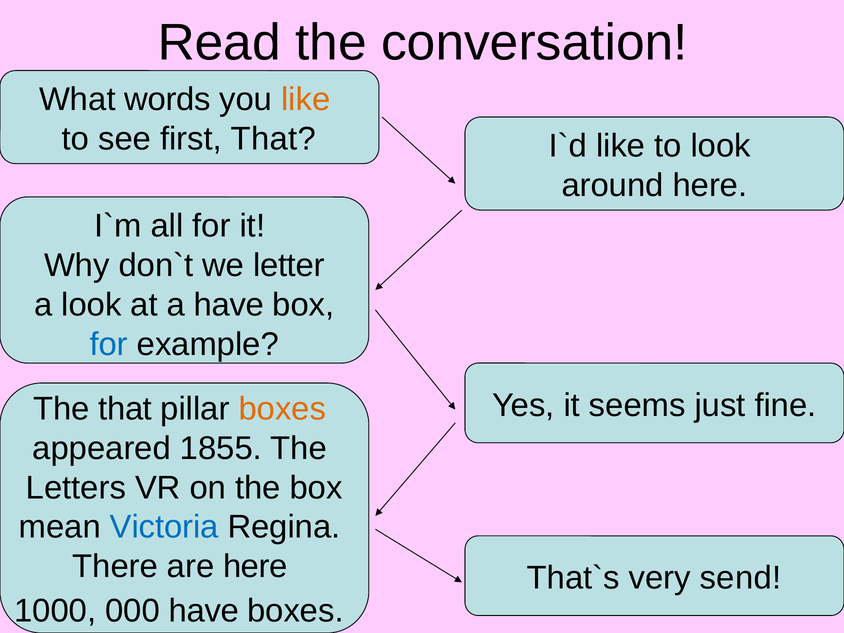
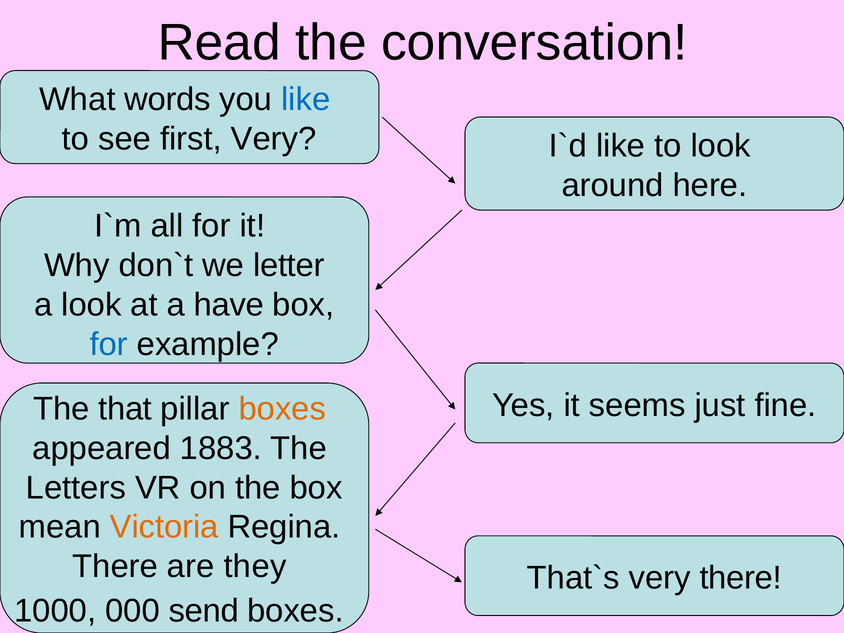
like colour: orange -> blue (306, 100)
first That: That -> Very (274, 139)
1855: 1855 -> 1883 (221, 448)
Victoria colour: blue -> orange (164, 527)
are here: here -> they (255, 567)
very send: send -> there (741, 578)
000 have: have -> send (204, 611)
